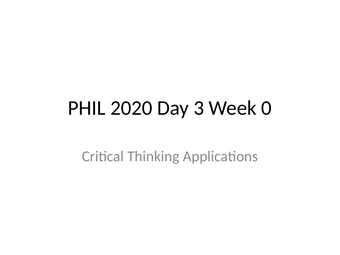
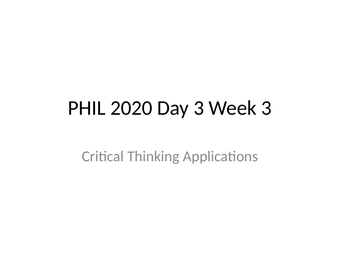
Week 0: 0 -> 3 (266, 108)
